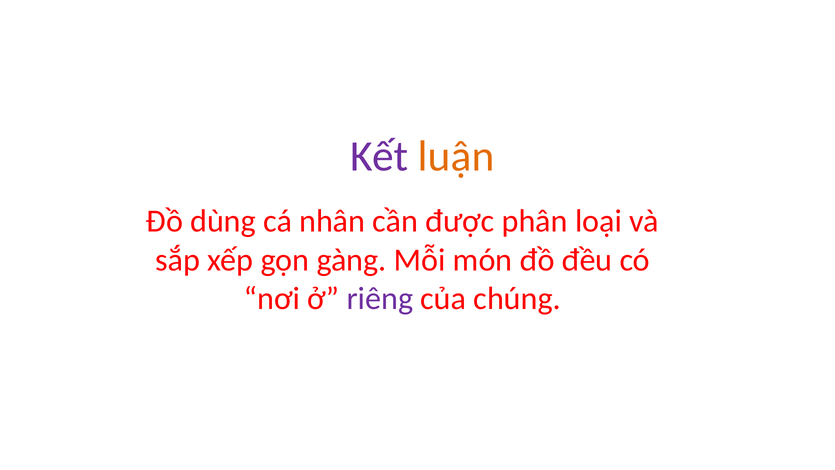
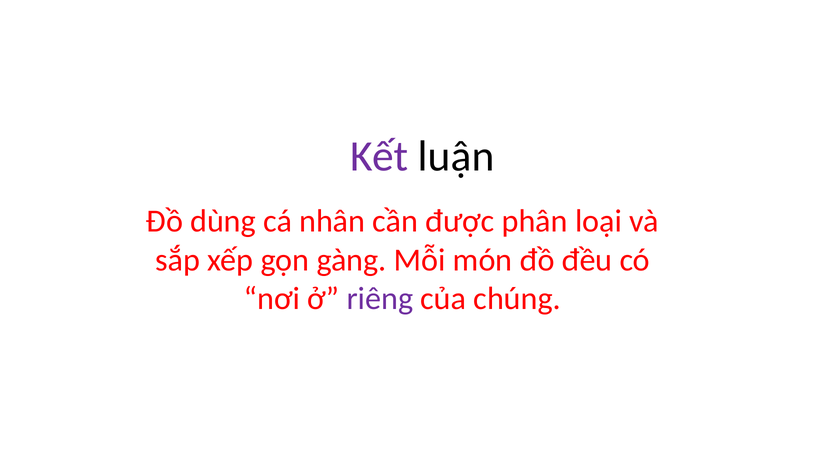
luận colour: orange -> black (456, 156)
